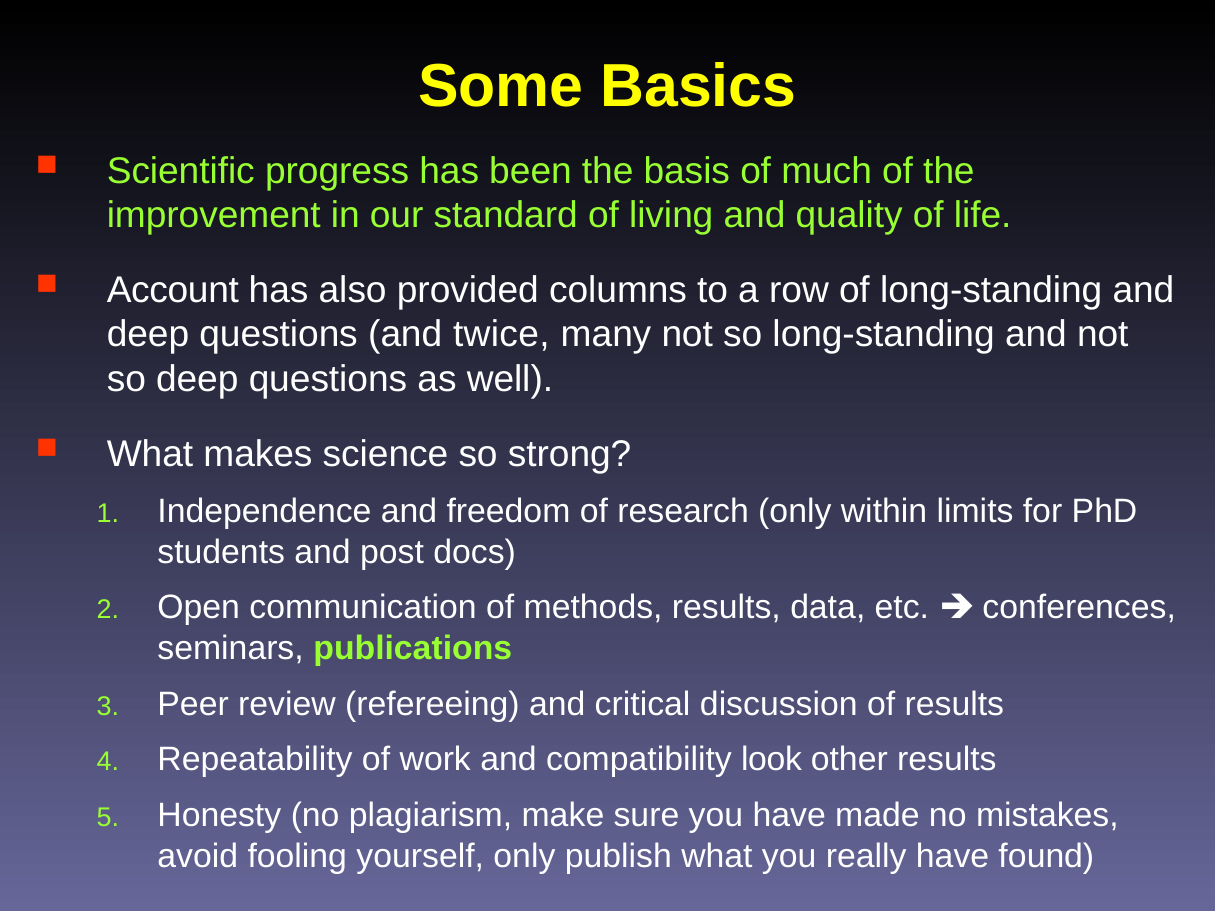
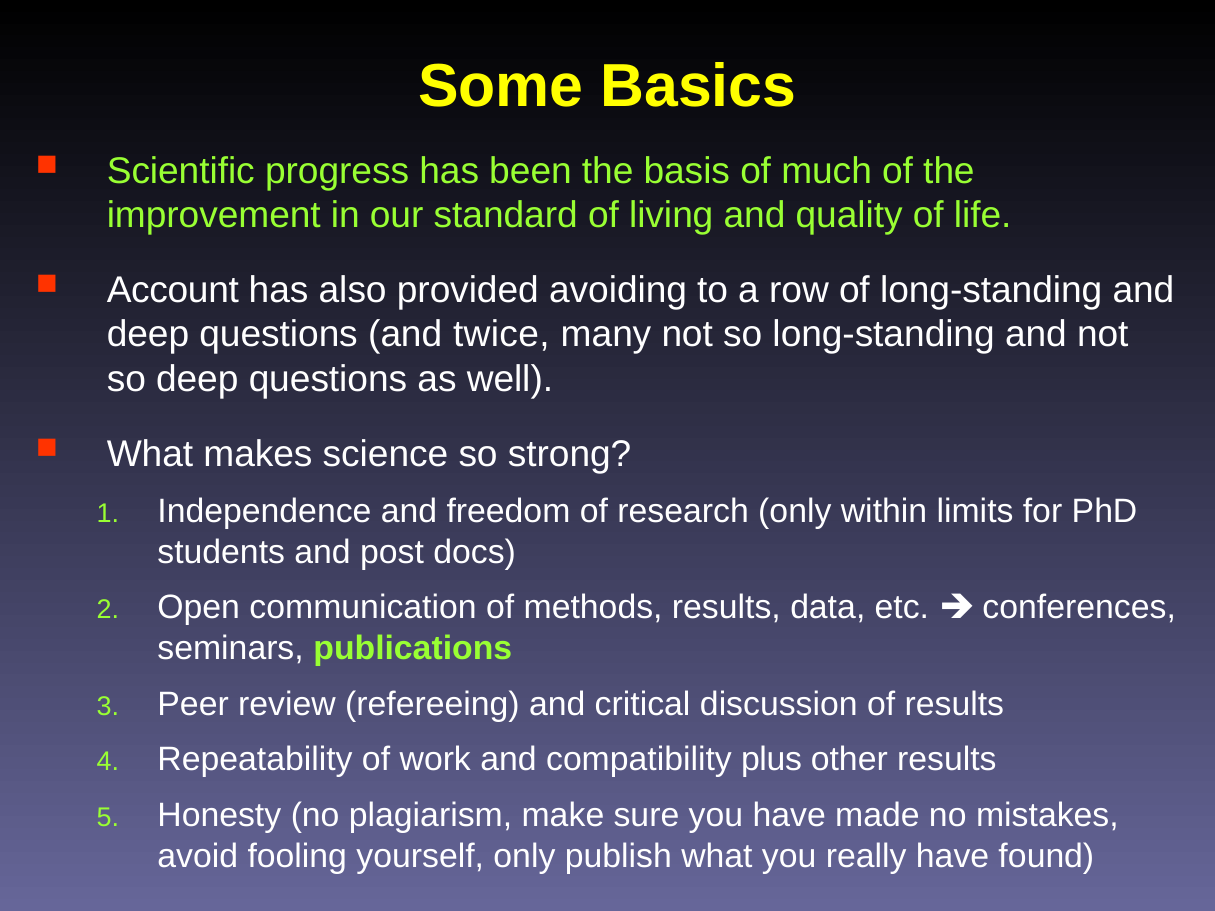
columns: columns -> avoiding (618, 290)
look: look -> plus (771, 760)
